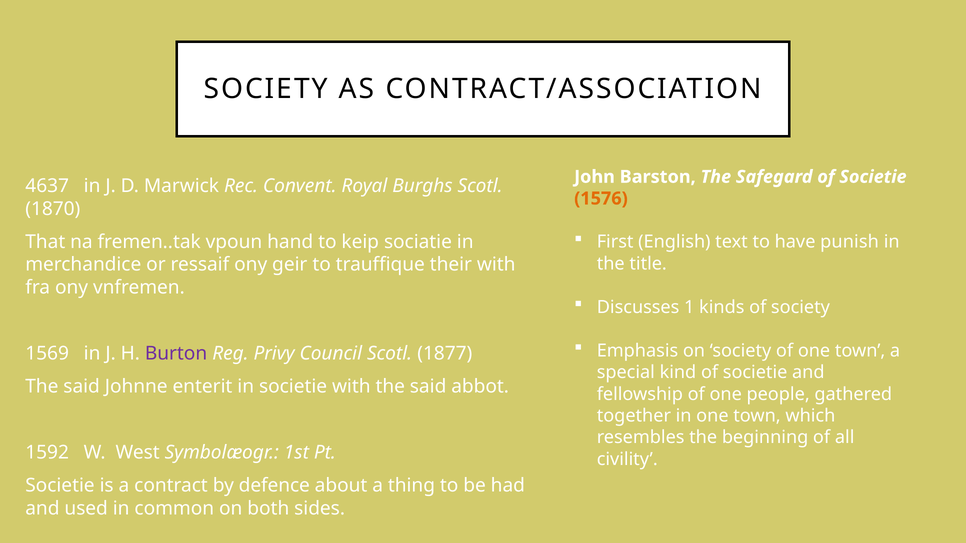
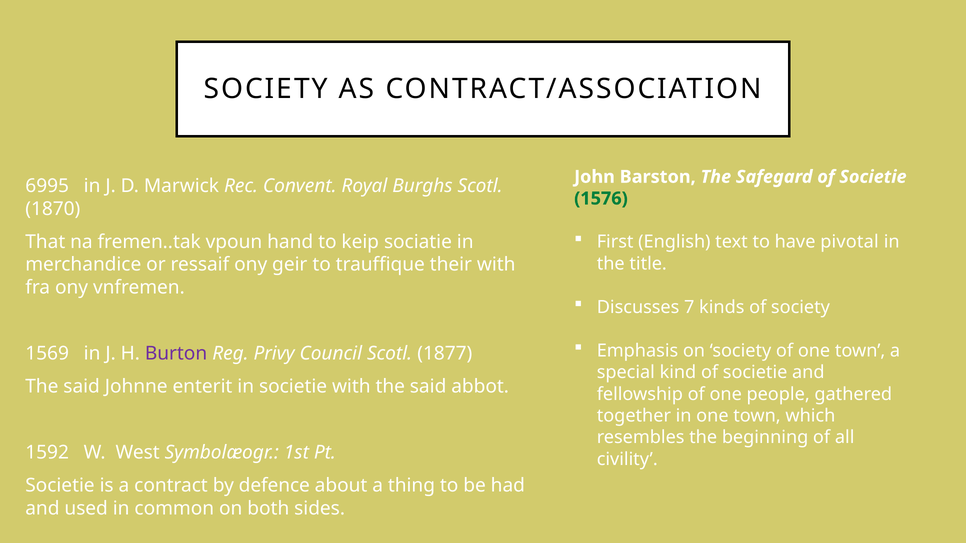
4637: 4637 -> 6995 (47, 186)
1576 colour: orange -> green (601, 199)
punish: punish -> pivotal (850, 242)
1: 1 -> 7 (689, 307)
